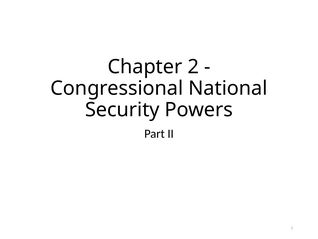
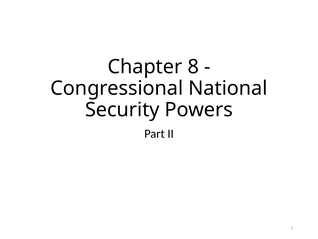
2: 2 -> 8 (193, 67)
